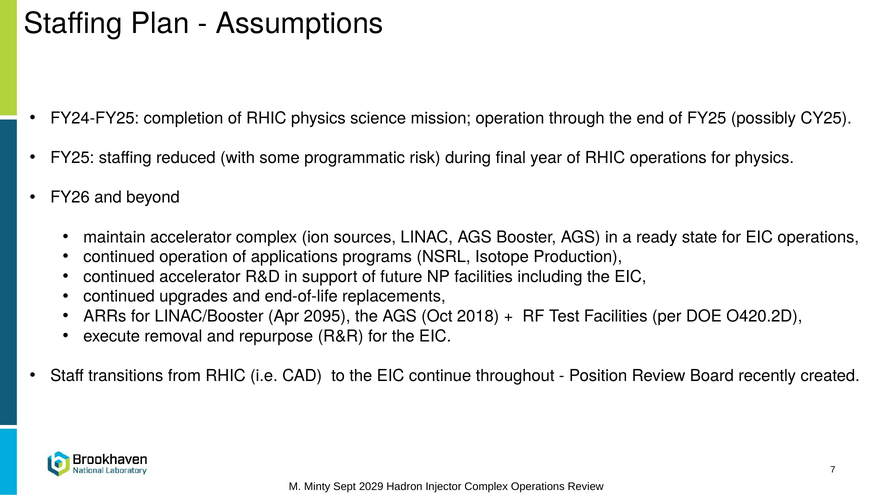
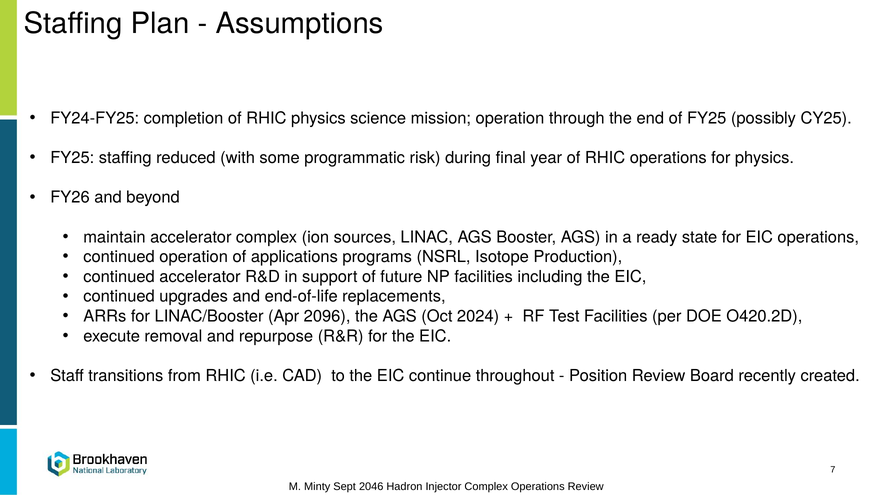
2095: 2095 -> 2096 (327, 316)
2018: 2018 -> 2024 (478, 316)
2029: 2029 -> 2046 (371, 486)
